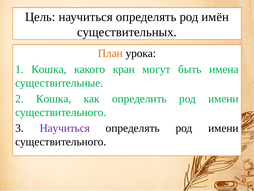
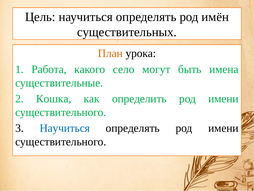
1 Кошка: Кошка -> Работа (49, 69)
кран: кран -> село (124, 69)
Научиться colour: purple -> blue (65, 128)
